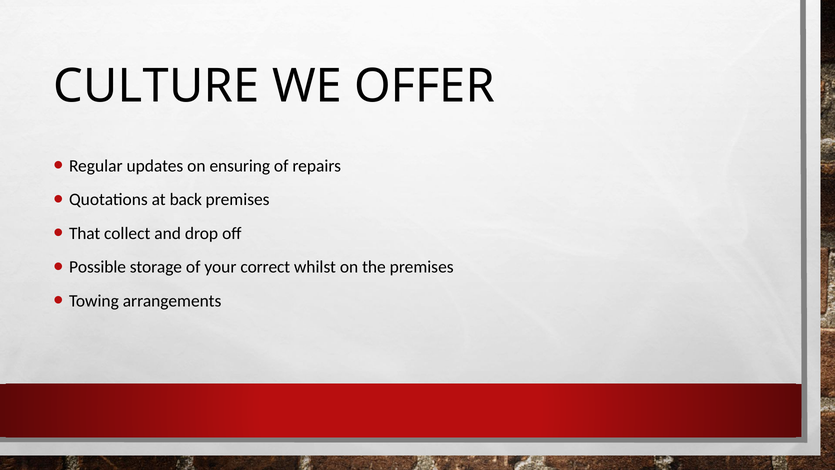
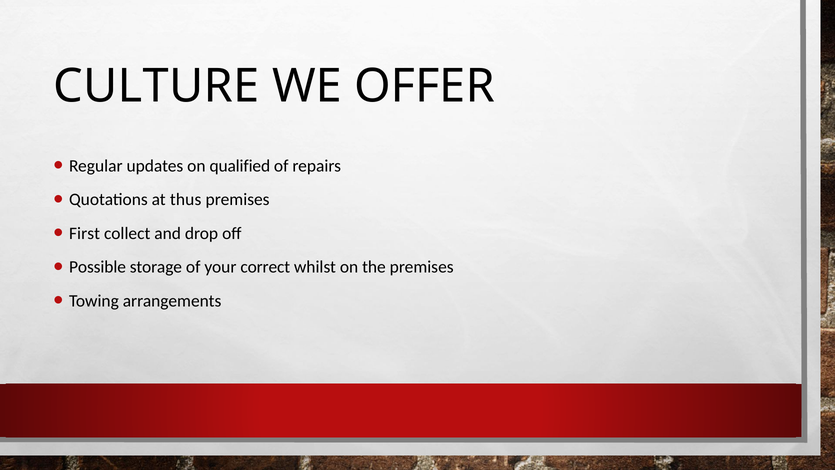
ensuring: ensuring -> qualified (240, 166)
back: back -> thus (186, 199)
That: That -> First (85, 233)
